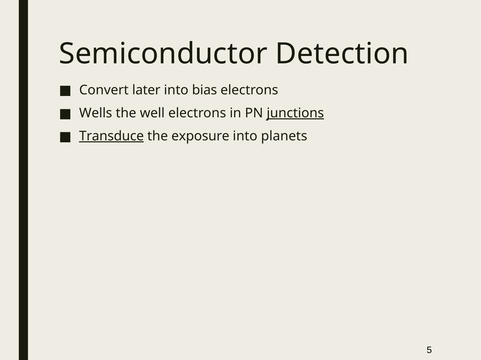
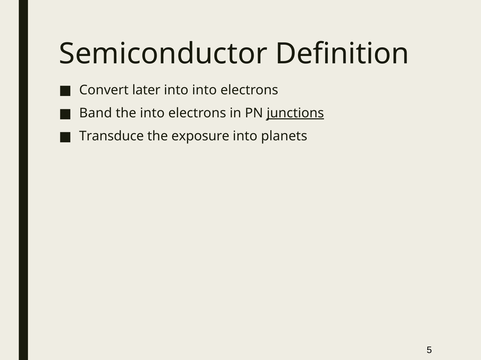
Detection: Detection -> Definition (342, 54)
into bias: bias -> into (204, 90)
Wells: Wells -> Band (96, 113)
the well: well -> into (152, 113)
Transduce underline: present -> none (112, 136)
